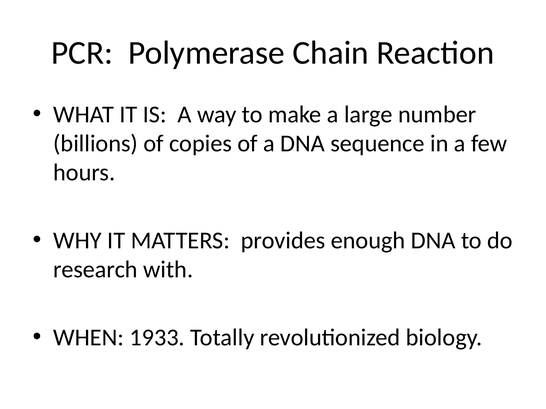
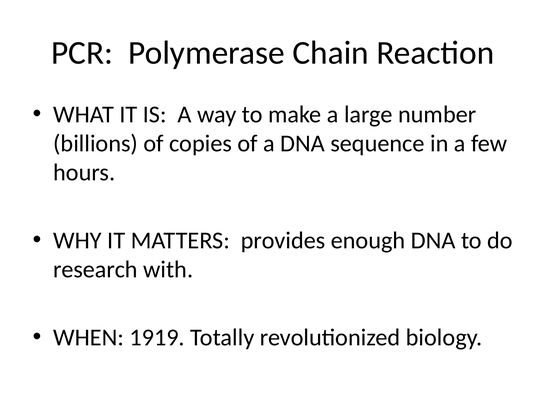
1933: 1933 -> 1919 (157, 338)
